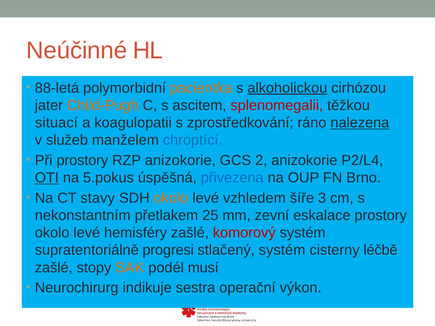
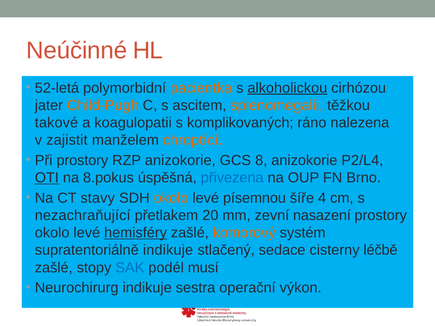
88-letá: 88-letá -> 52-letá (57, 88)
splenomegalii colour: red -> orange (277, 105)
situací: situací -> takové (56, 123)
zprostředkování: zprostředkování -> komplikovaných (240, 123)
nalezena underline: present -> none (360, 123)
služeb: služeb -> zajistit (67, 140)
chroptící colour: blue -> orange (193, 140)
2: 2 -> 8 (261, 161)
5.pokus: 5.pokus -> 8.pokus (108, 178)
vzhledem: vzhledem -> písemnou (255, 198)
3: 3 -> 4 (322, 198)
nekonstantním: nekonstantním -> nezachraňující (83, 216)
25: 25 -> 20 (210, 216)
eskalace: eskalace -> nasazení (322, 216)
hemisféry underline: none -> present (136, 233)
komorový colour: red -> orange (244, 233)
supratentoriálně progresi: progresi -> indikuje (168, 250)
stlačený systém: systém -> sedace (282, 250)
SAK colour: orange -> blue (130, 268)
